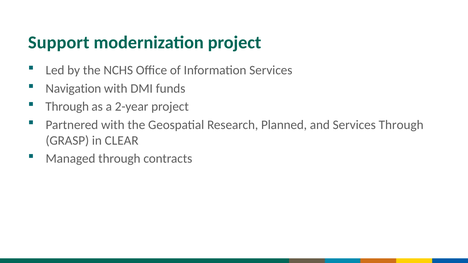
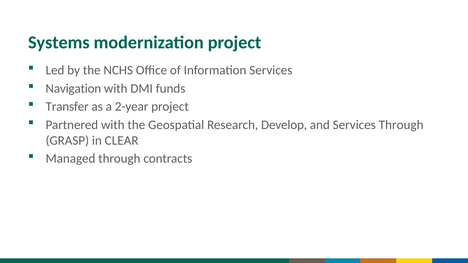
Support: Support -> Systems (59, 42)
Through: Through -> Transfer (67, 107)
Planned: Planned -> Develop (284, 125)
